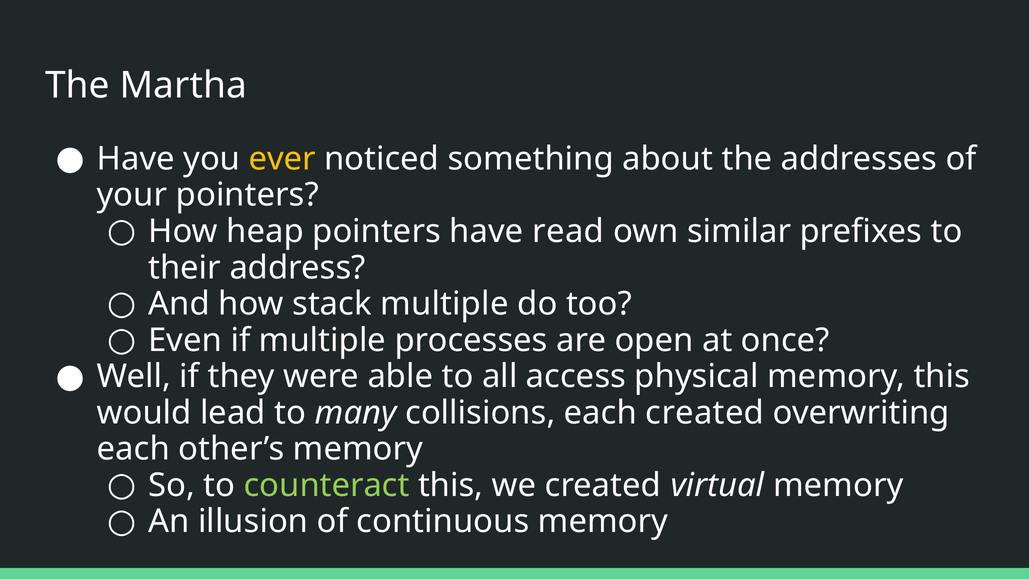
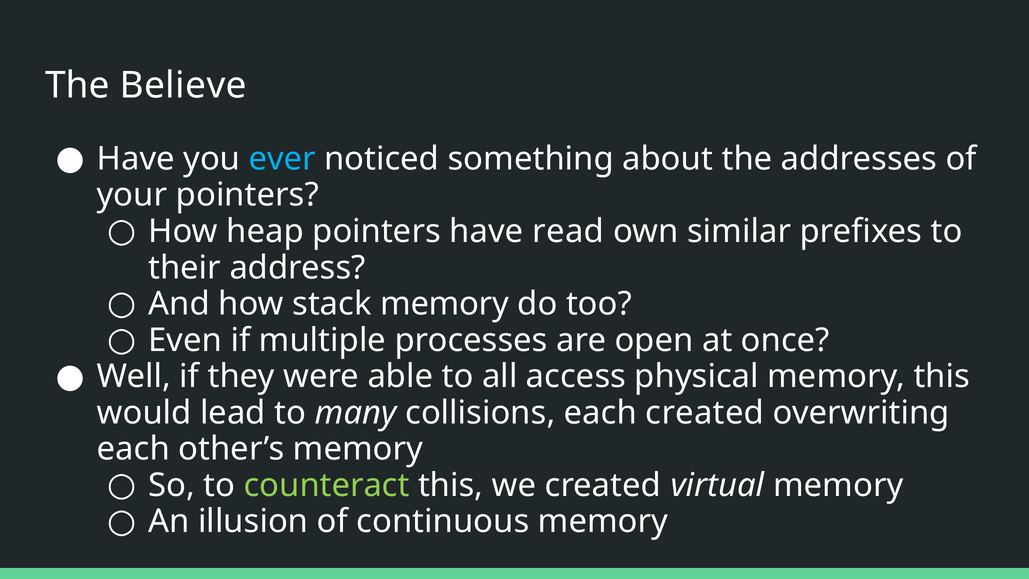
Martha: Martha -> Believe (183, 85)
ever colour: yellow -> light blue (282, 159)
stack multiple: multiple -> memory (445, 304)
